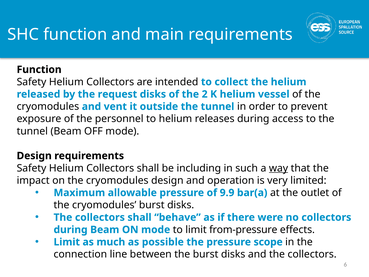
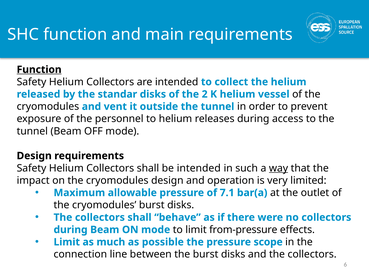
Function underline: none -> present (39, 70)
request: request -> standar (117, 94)
be including: including -> intended (199, 168)
9.9: 9.9 -> 7.1 (227, 193)
